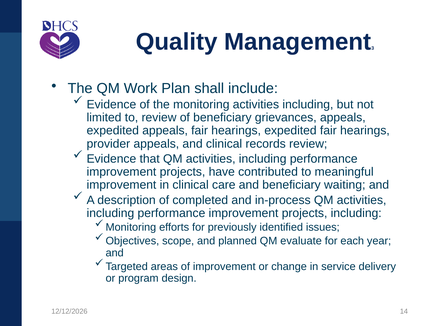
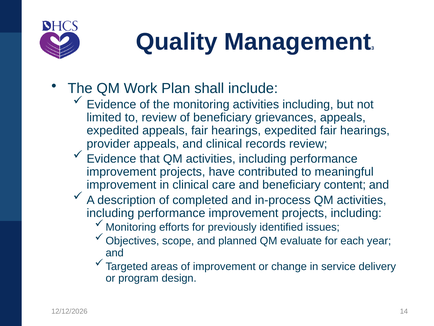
waiting: waiting -> content (345, 185)
